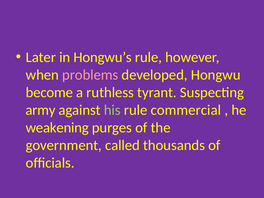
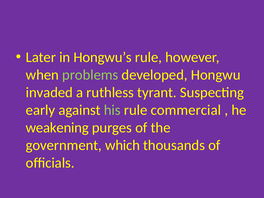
problems colour: pink -> light green (90, 75)
become: become -> invaded (49, 93)
army: army -> early (40, 110)
called: called -> which (123, 145)
